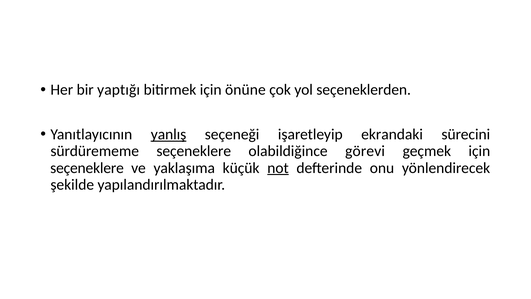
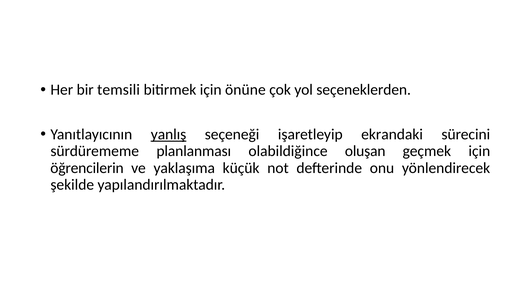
yaptığı: yaptığı -> temsili (119, 90)
sürdürememe seçeneklere: seçeneklere -> planlanması (194, 151)
görevi: görevi -> oluşan (365, 151)
seçeneklere: seçeneklere -> öğrencilerin (87, 168)
not underline: present -> none (278, 168)
